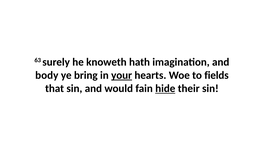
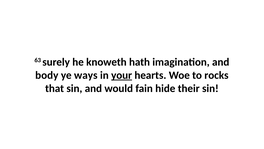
bring: bring -> ways (86, 75)
fields: fields -> rocks (216, 75)
hide underline: present -> none (165, 88)
